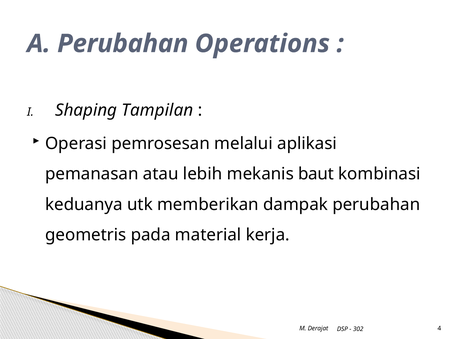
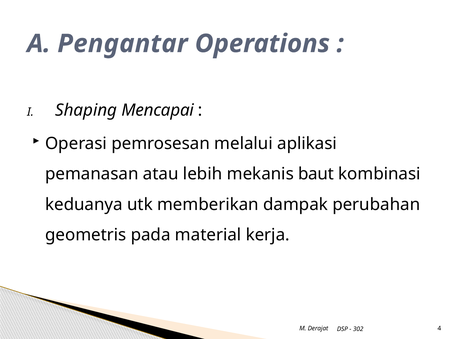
A Perubahan: Perubahan -> Pengantar (123, 44)
Tampilan: Tampilan -> Mencapai (158, 110)
